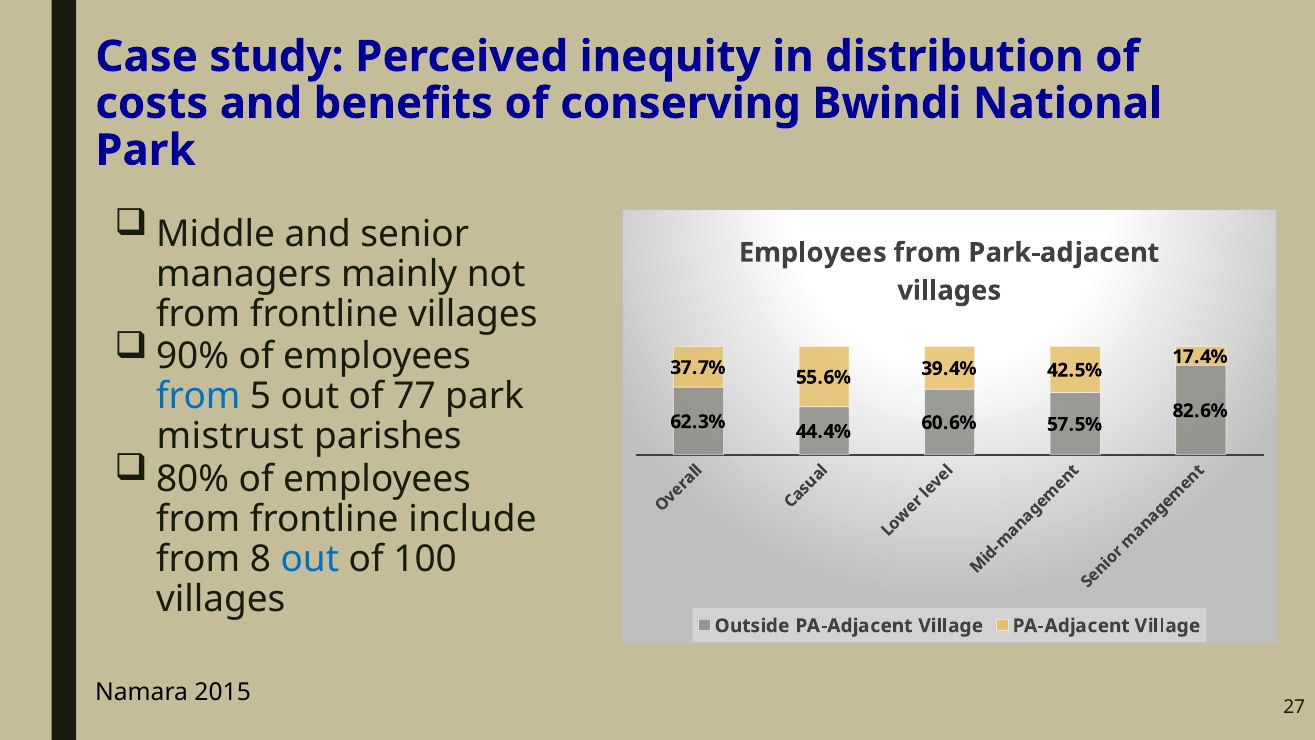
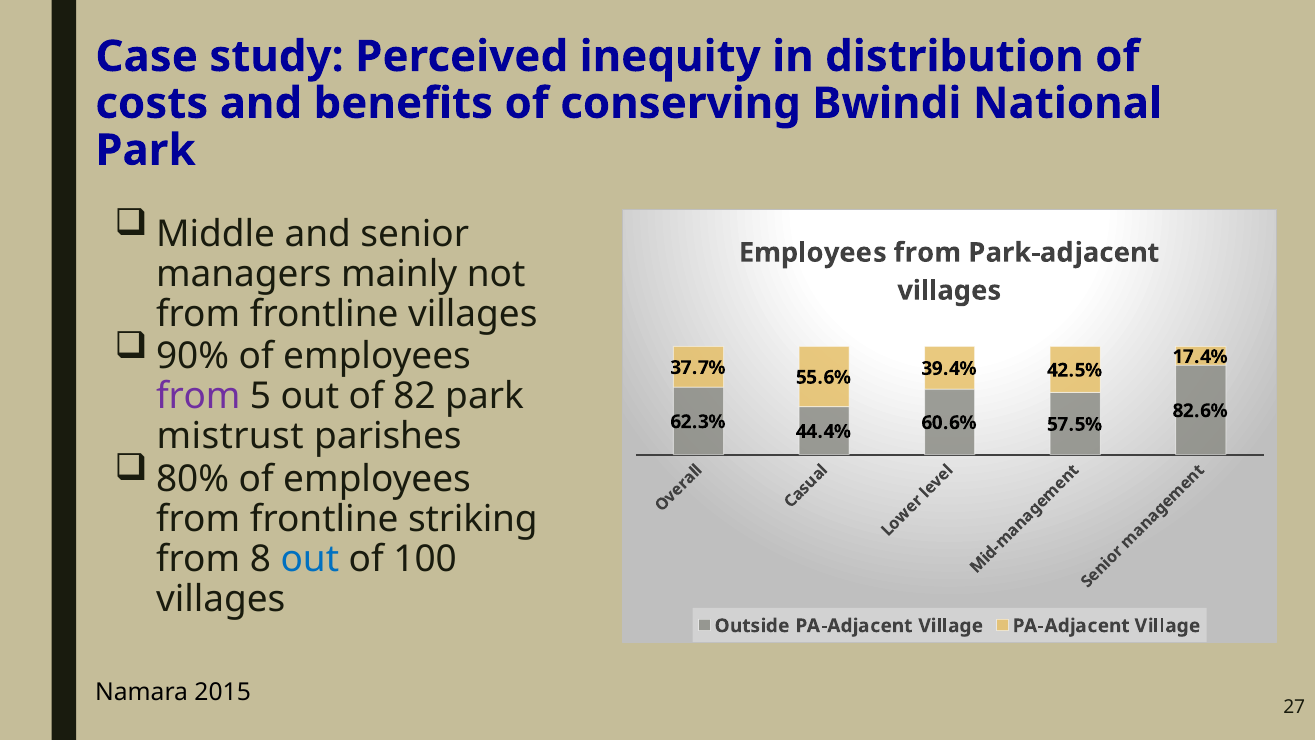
from colour: blue -> purple (198, 396)
77: 77 -> 82 (415, 396)
include: include -> striking (473, 519)
